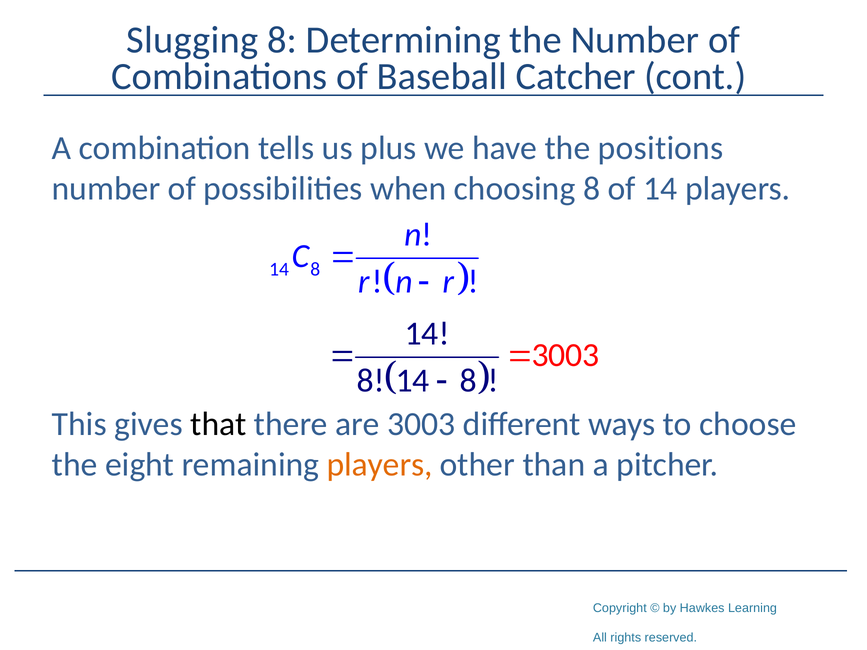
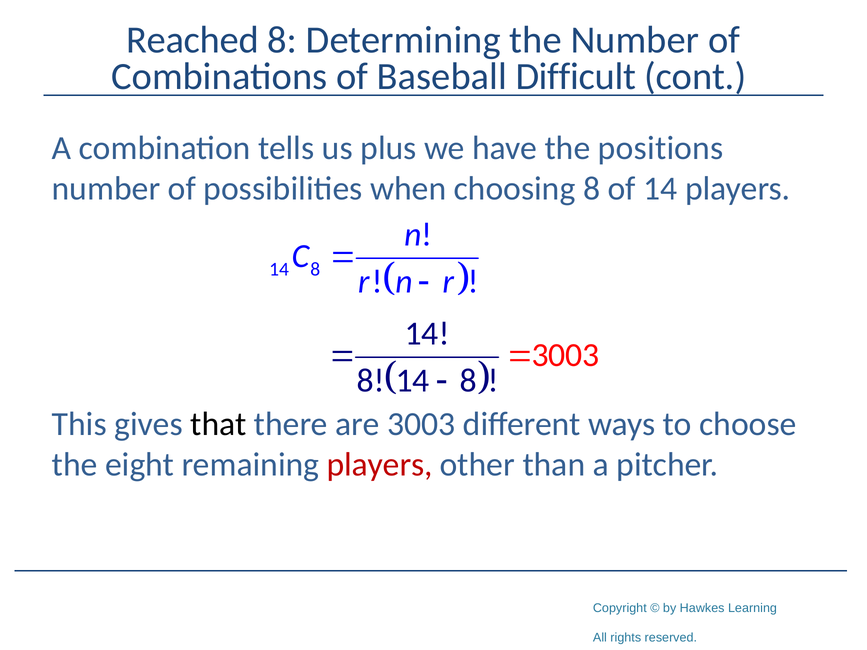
Slugging: Slugging -> Reached (193, 40)
Catcher: Catcher -> Difficult (576, 76)
players colour: orange -> red (380, 465)
